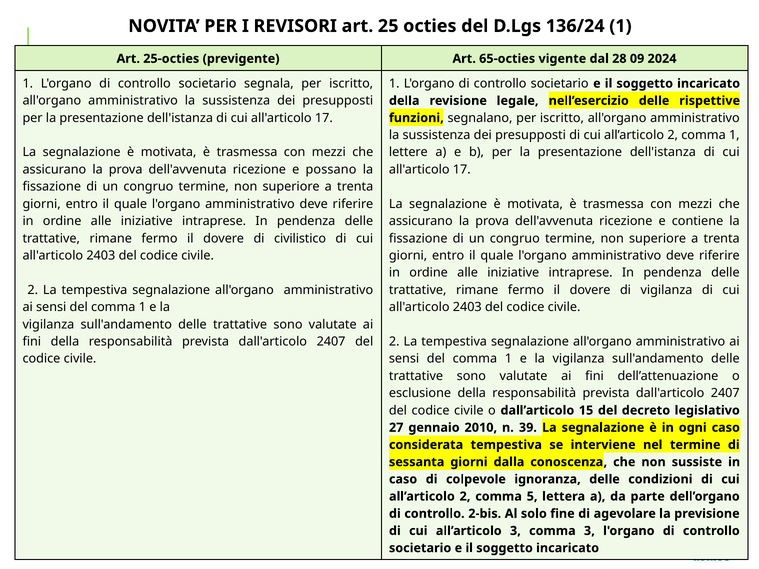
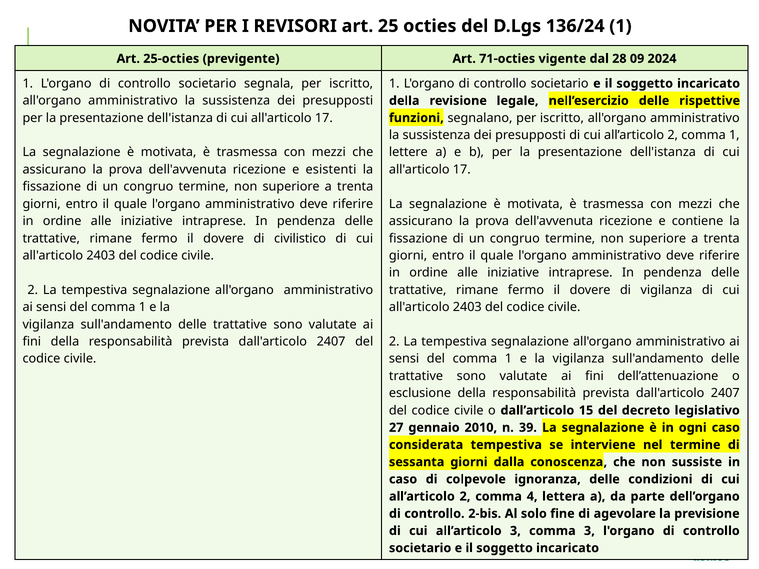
65-octies: 65-octies -> 71-octies (507, 59)
possano: possano -> esistenti (331, 170)
5: 5 -> 4 (532, 497)
